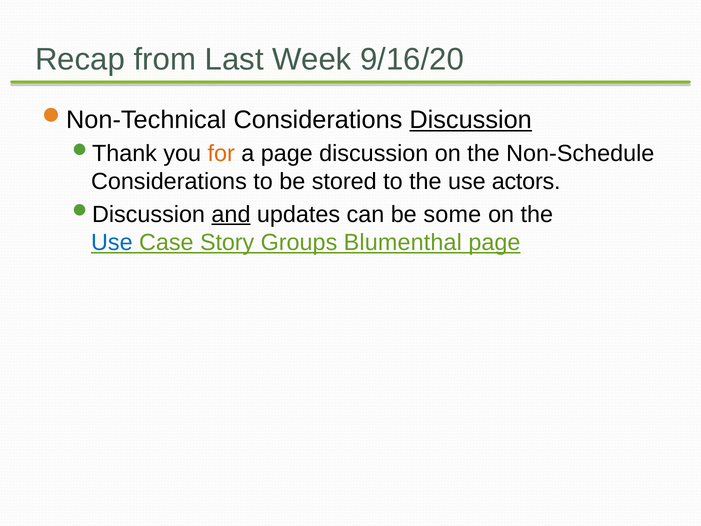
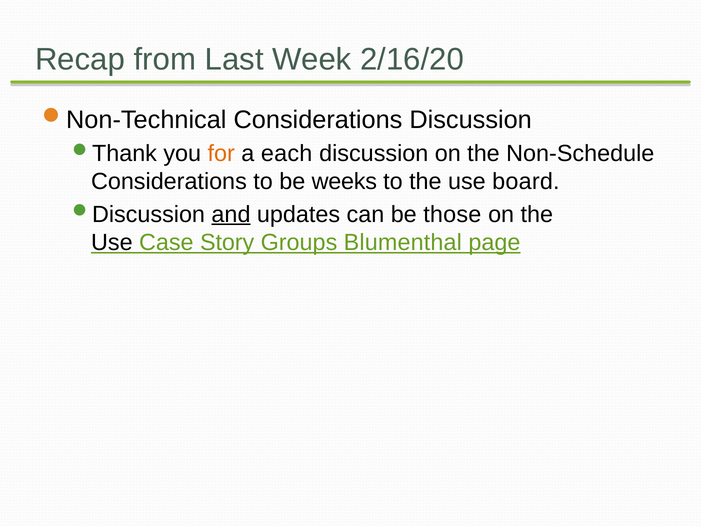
9/16/20: 9/16/20 -> 2/16/20 (412, 59)
Discussion underline: present -> none (471, 120)
a page: page -> each (287, 153)
stored: stored -> weeks (344, 182)
actors: actors -> board (526, 182)
some: some -> those (452, 214)
Use colour: blue -> black (112, 242)
